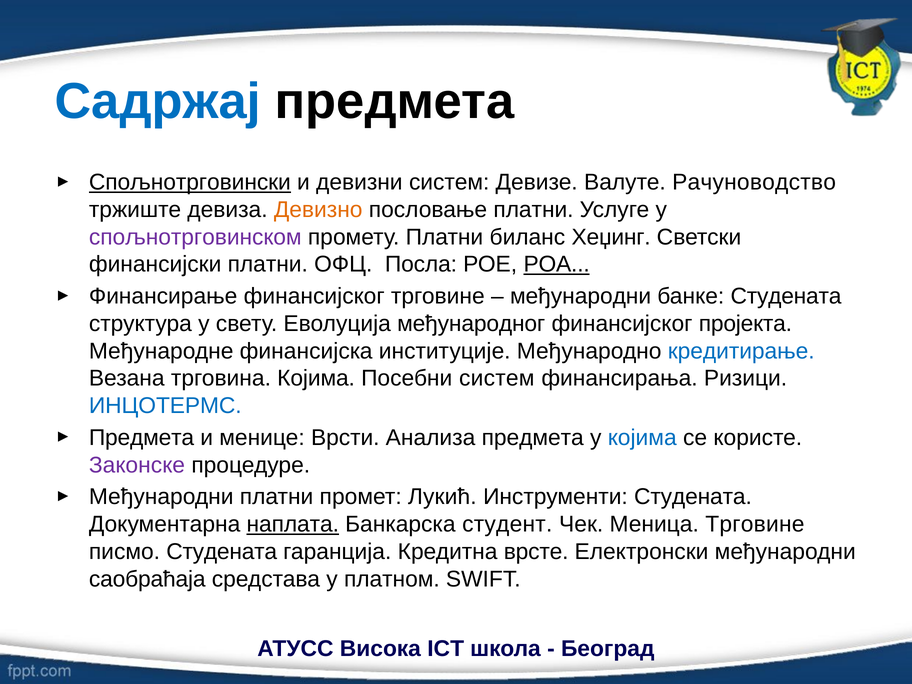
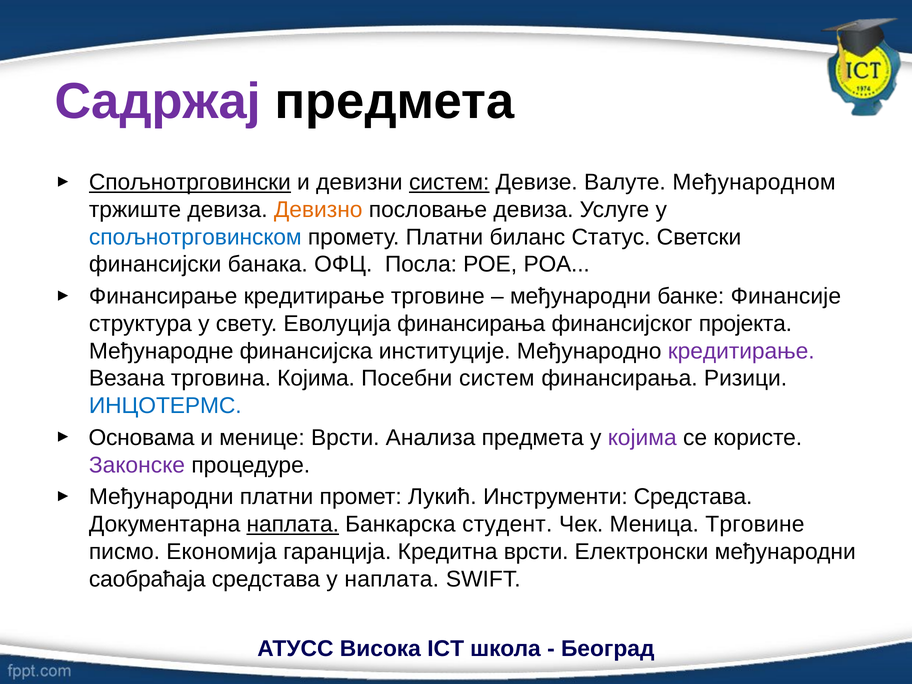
Садржај colour: blue -> purple (158, 102)
систем underline: none -> present (449, 182)
Рачуноводство: Рачуноводство -> Међународном (754, 182)
пословање платни: платни -> девиза (533, 210)
спољнотрговинском colour: purple -> blue (195, 237)
Хеџинг: Хеџинг -> Статус (611, 237)
финансијски платни: платни -> банака (268, 264)
РОА underline: present -> none (557, 264)
Финансирање финансијског: финансијског -> кредитирање (314, 296)
банке Студената: Студената -> Финансије (786, 296)
Еволуција међународног: међународног -> финансирања (471, 324)
кредитирање colour: blue -> purple (741, 351)
Предмета: Предмета -> Основама (142, 438)
којима colour: blue -> purple (642, 438)
Инструменти Студената: Студената -> Средстава (693, 497)
писмо Студената: Студената -> Економија (221, 552)
Кредитна врсте: врсте -> врсти (536, 552)
у платном: платном -> наплата (392, 579)
